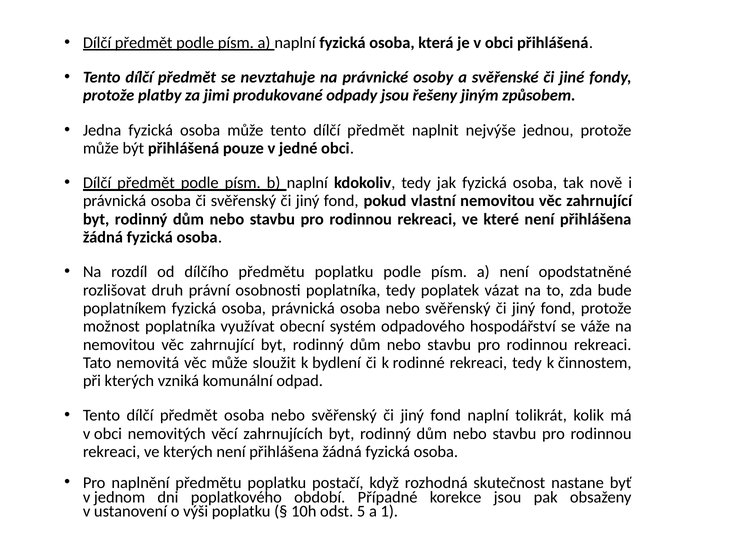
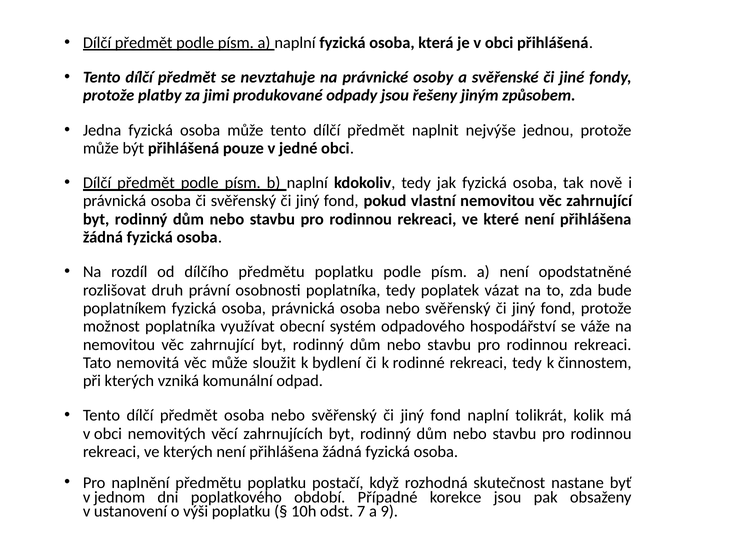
5: 5 -> 7 (361, 512)
1: 1 -> 9 (389, 512)
